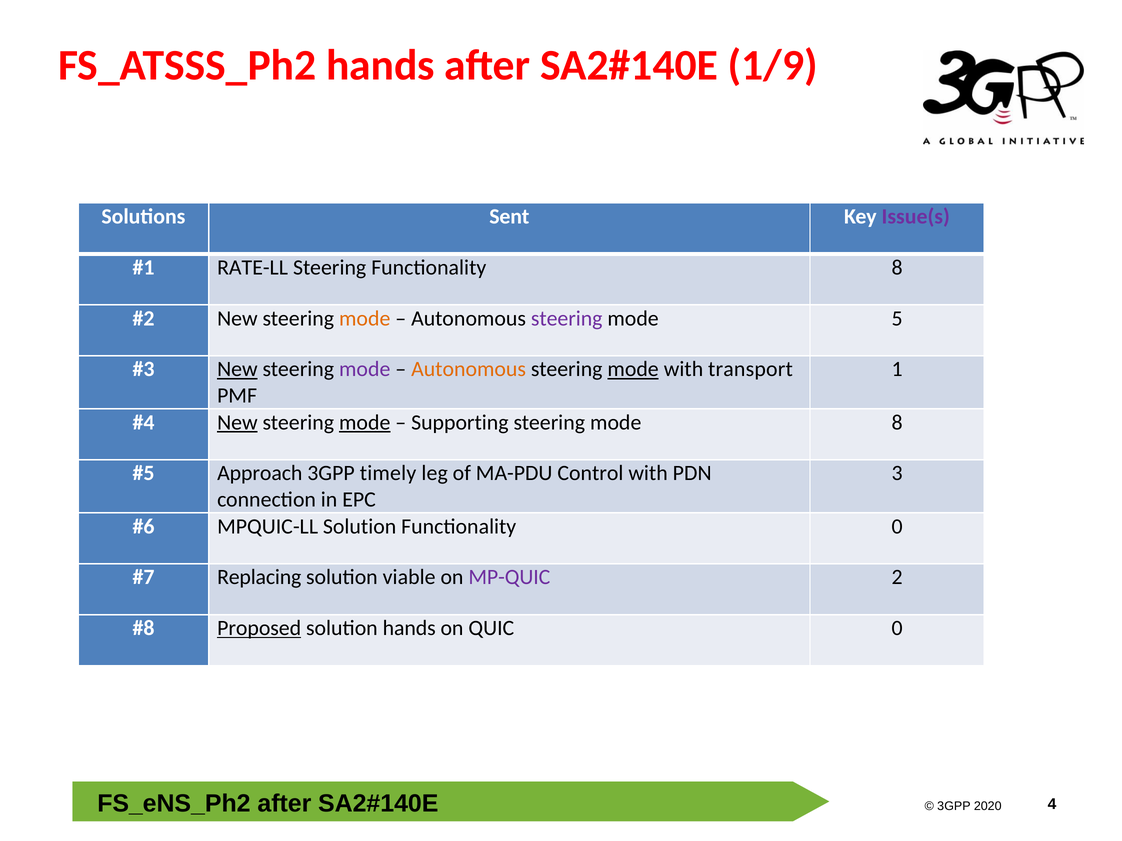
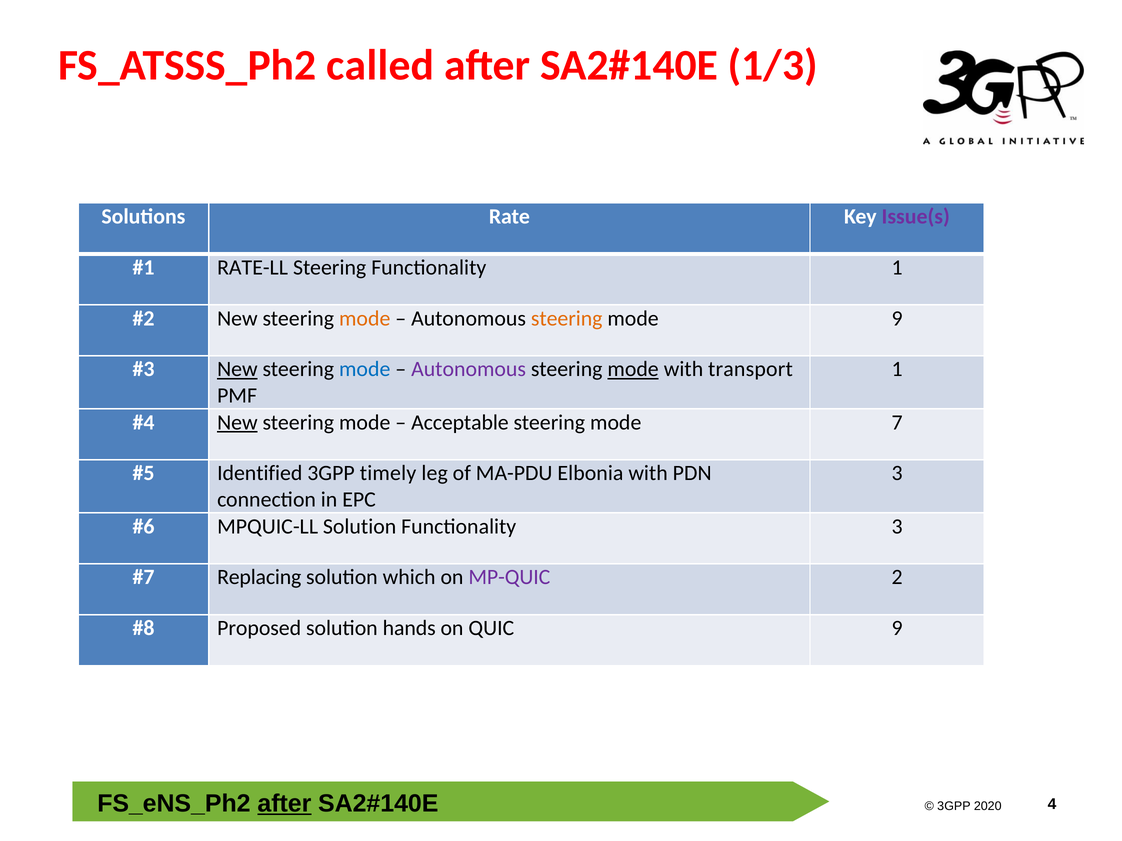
FS_ATSSS_Ph2 hands: hands -> called (380, 66)
1/9: 1/9 -> 1/3 (773, 66)
Sent: Sent -> Rate (509, 217)
Functionality 8: 8 -> 1 (897, 268)
steering colour: purple -> orange (567, 319)
mode 5: 5 -> 9 (897, 319)
mode colour: purple -> blue (365, 369)
Autonomous colour: orange -> purple (469, 369)
mode underline: present -> none (365, 423)
Supporting: Supporting -> Acceptable (460, 423)
8: 8 -> 7 (897, 423)
Approach: Approach -> Identified (260, 474)
Control: Control -> Elbonia (590, 474)
Functionality 0: 0 -> 3 (897, 527)
viable: viable -> which (409, 578)
Proposed underline: present -> none (259, 629)
QUIC 0: 0 -> 9 (897, 629)
after underline: none -> present (284, 804)
